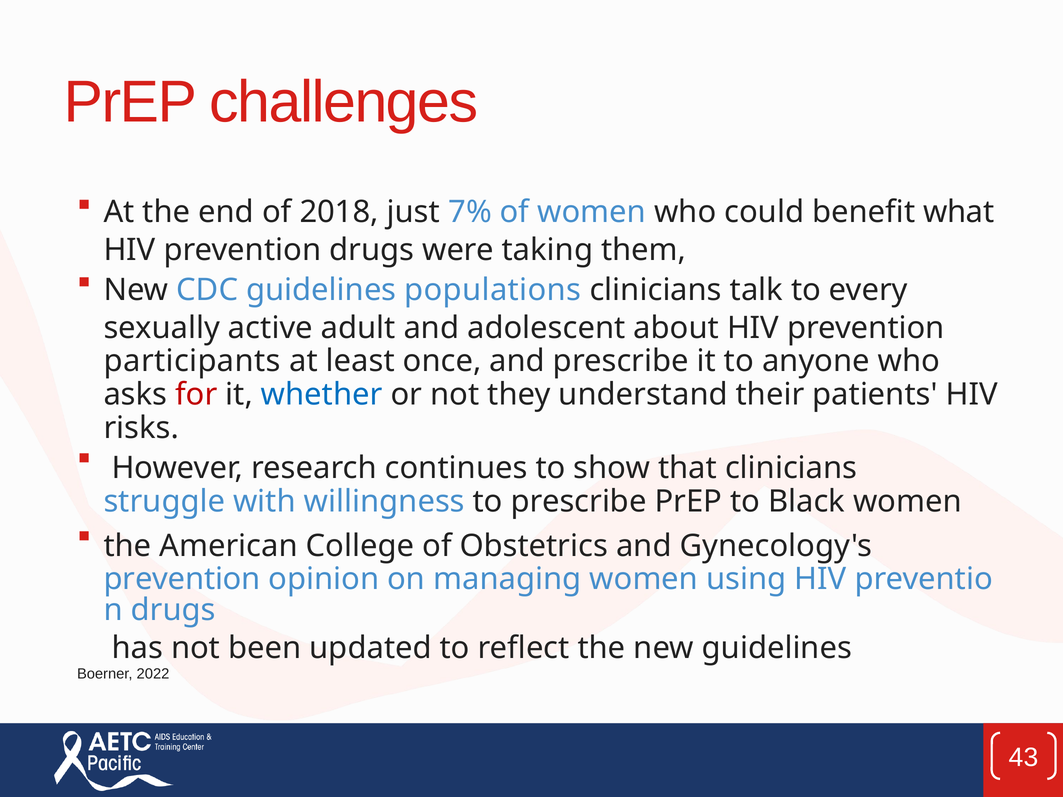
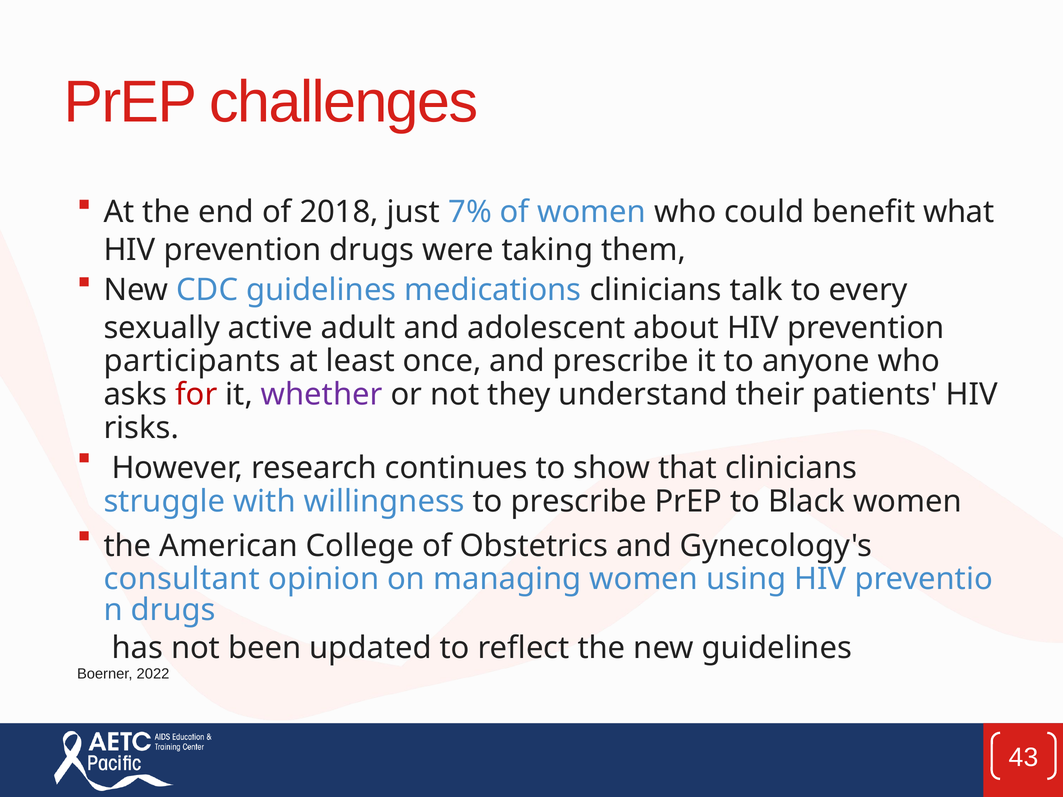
populations: populations -> medications (493, 290)
whether colour: blue -> purple (322, 395)
prevention: prevention -> consultant (182, 579)
